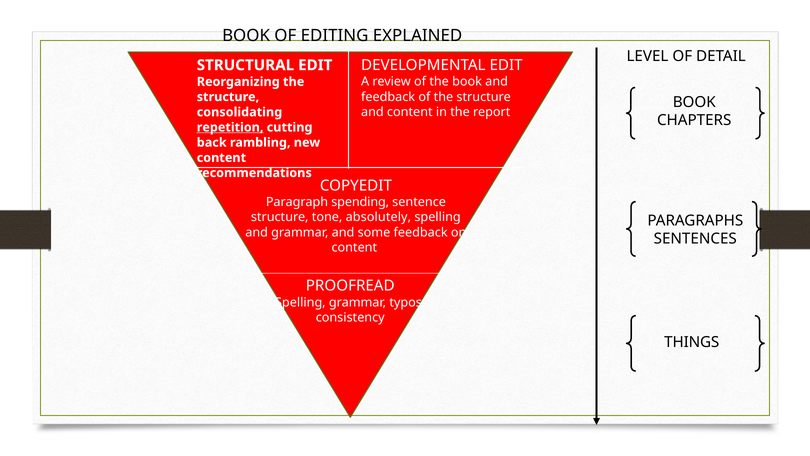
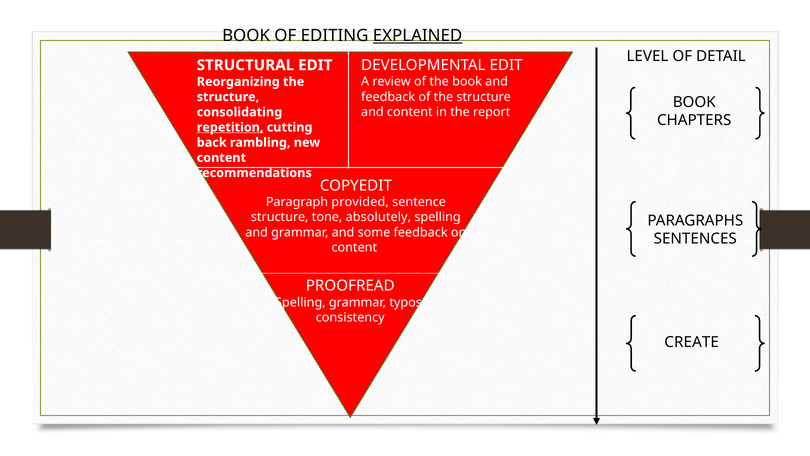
EXPLAINED underline: none -> present (418, 36)
spending: spending -> provided (360, 202)
THINGS: THINGS -> CREATE (692, 342)
